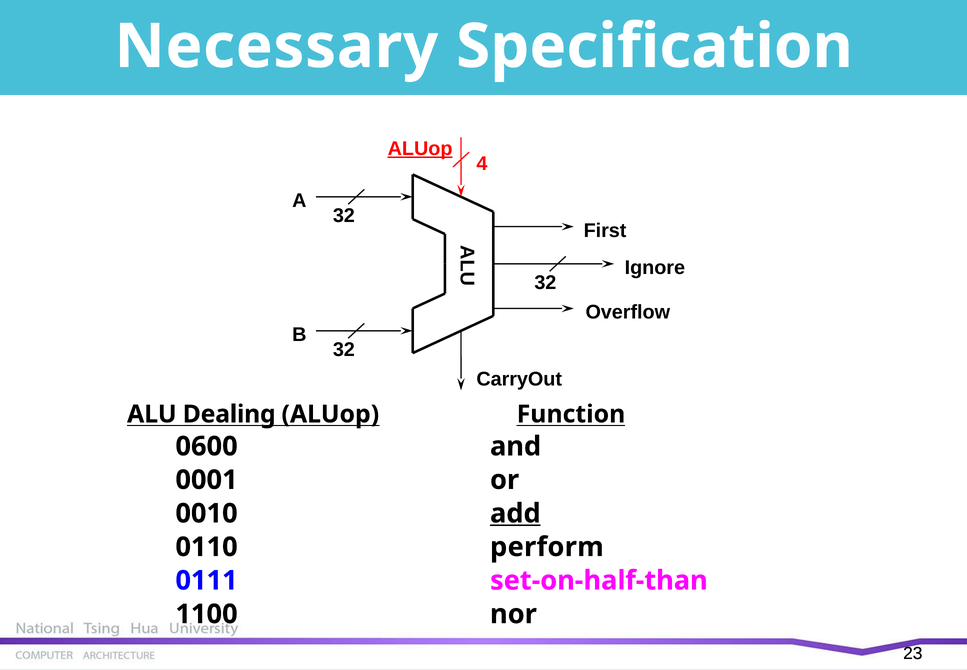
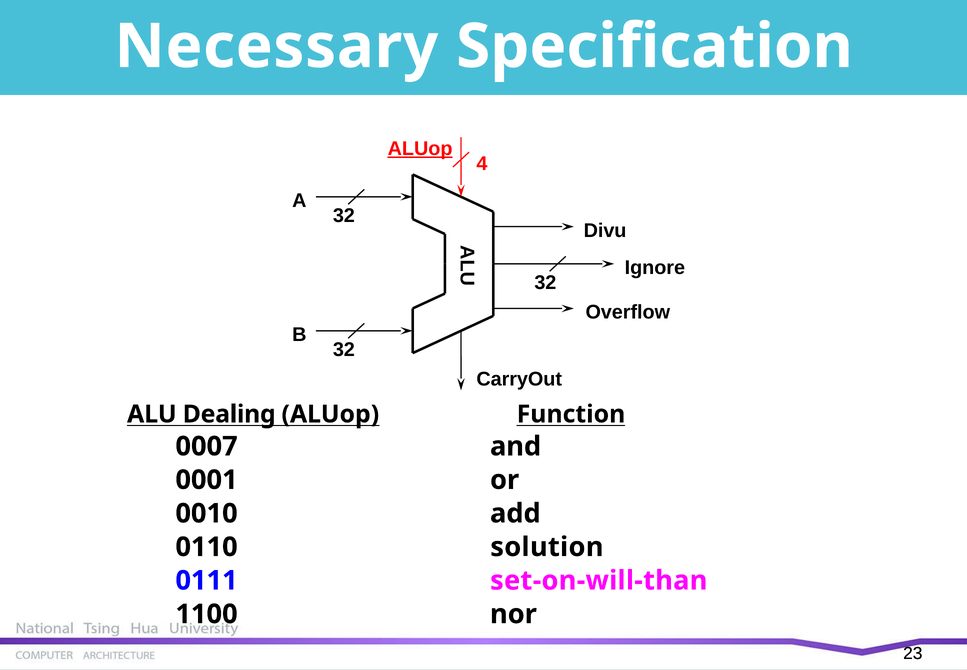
First: First -> Divu (605, 230)
0600: 0600 -> 0007 (207, 446)
add underline: present -> none (515, 513)
perform: perform -> solution (547, 547)
set-on-half-than: set-on-half-than -> set-on-will-than (599, 580)
